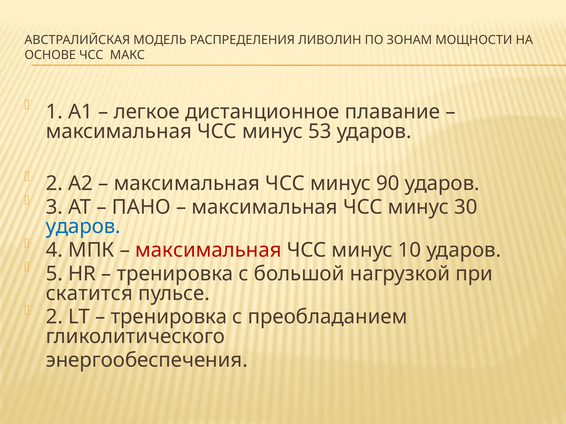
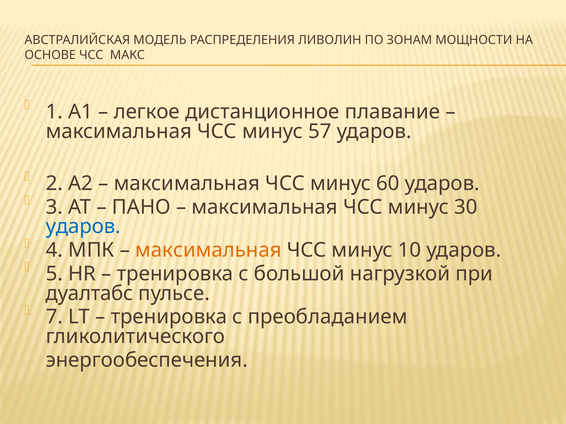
53: 53 -> 57 (320, 131)
90: 90 -> 60 (388, 184)
максимальная colour: red -> orange (208, 250)
скатится: скатится -> дуалтабс (89, 294)
2: 2 -> 7 (54, 317)
